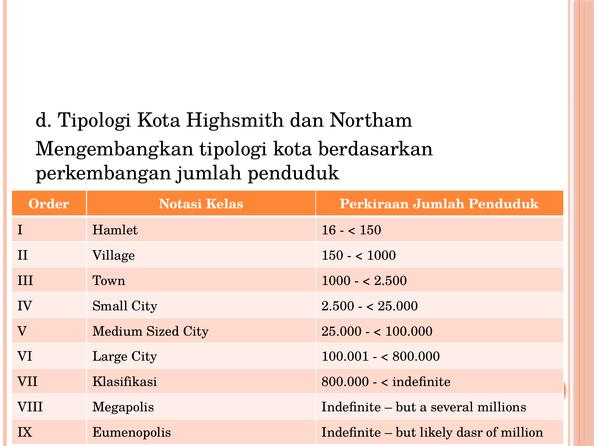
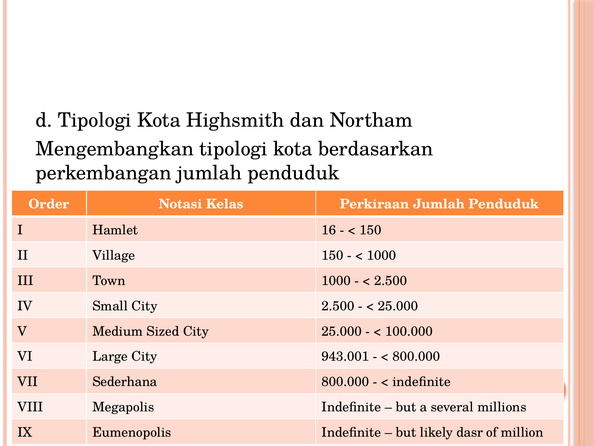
100.001: 100.001 -> 943.001 (345, 356)
Klasifikasi: Klasifikasi -> Sederhana (125, 382)
